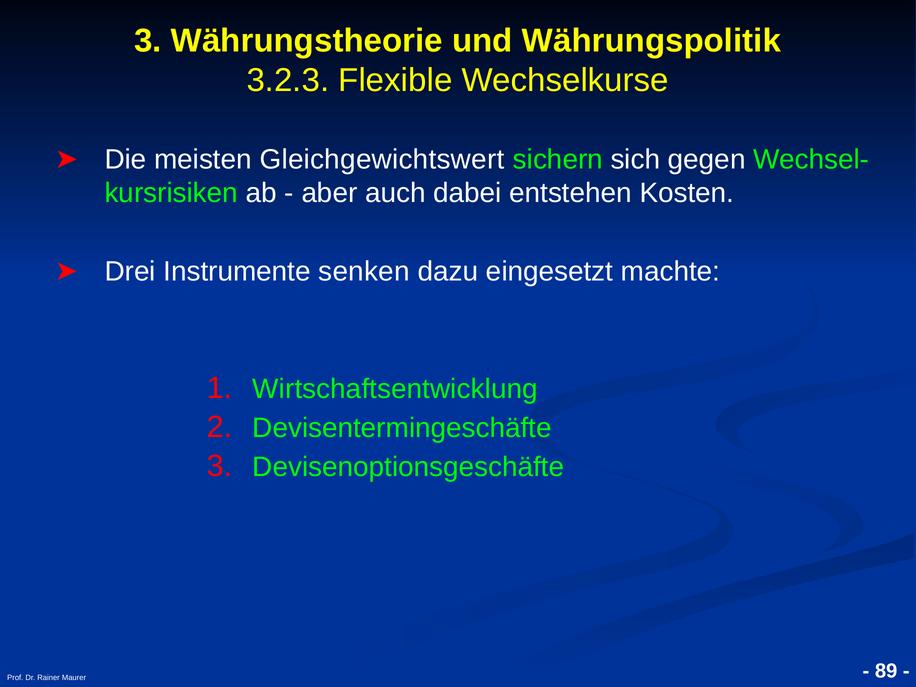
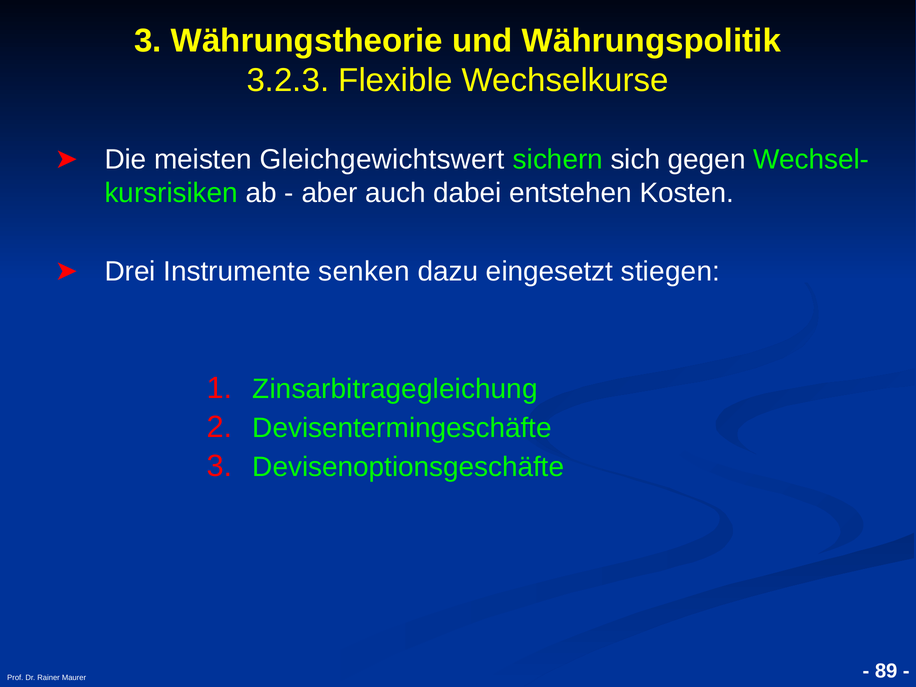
machte: machte -> stiegen (670, 271)
Wirtschaftsentwicklung: Wirtschaftsentwicklung -> Zinsarbitragegleichung (395, 389)
